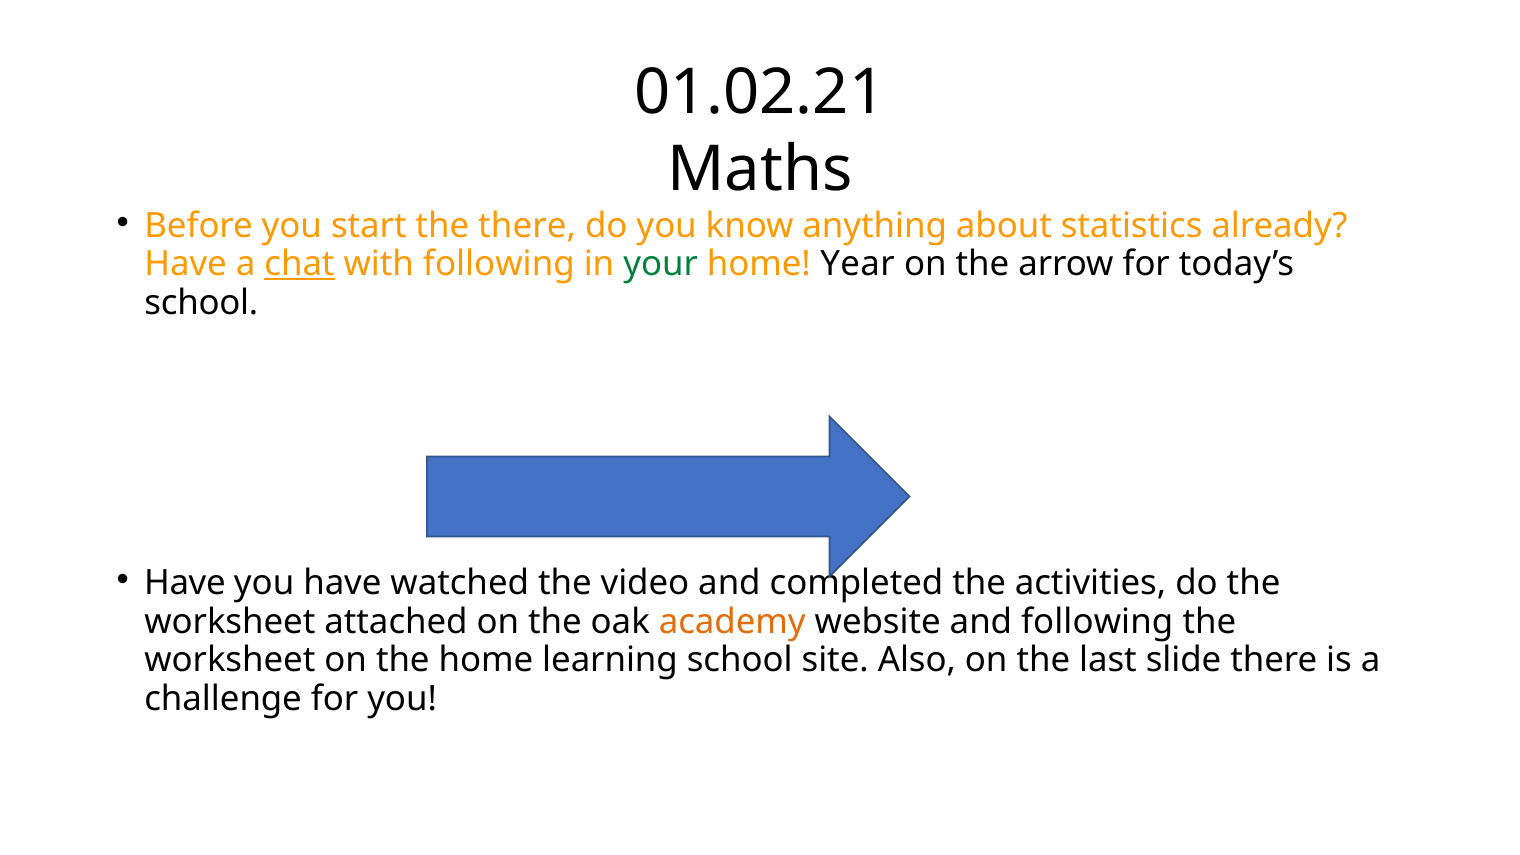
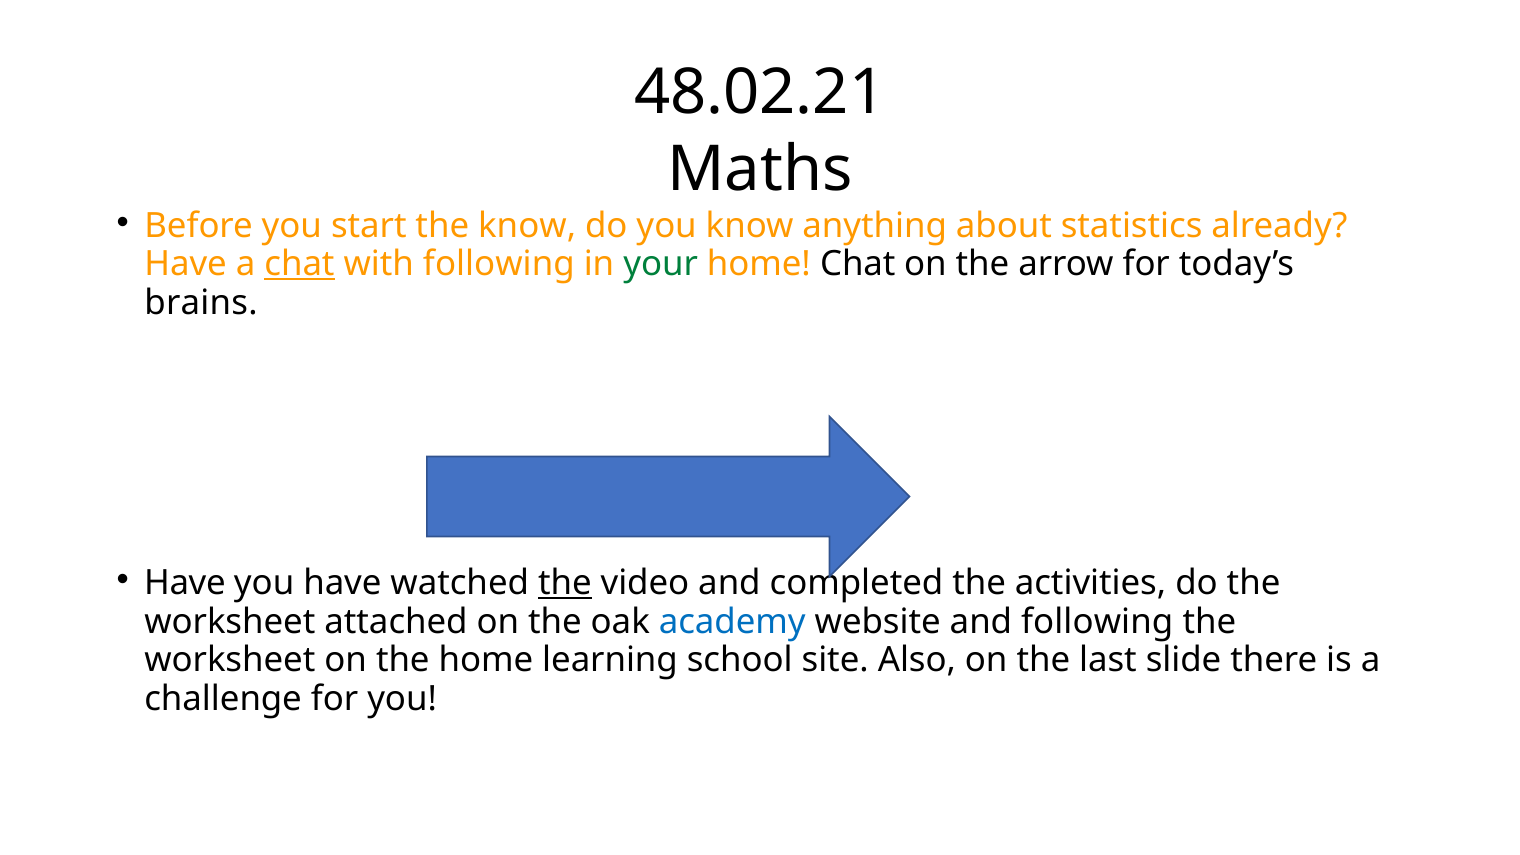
01.02.21: 01.02.21 -> 48.02.21 (760, 92)
the there: there -> know (527, 226)
home Year: Year -> Chat (858, 264)
school: school -> brains (201, 303)
the underline: none -> present (565, 583)
academy colour: orange -> blue (732, 622)
